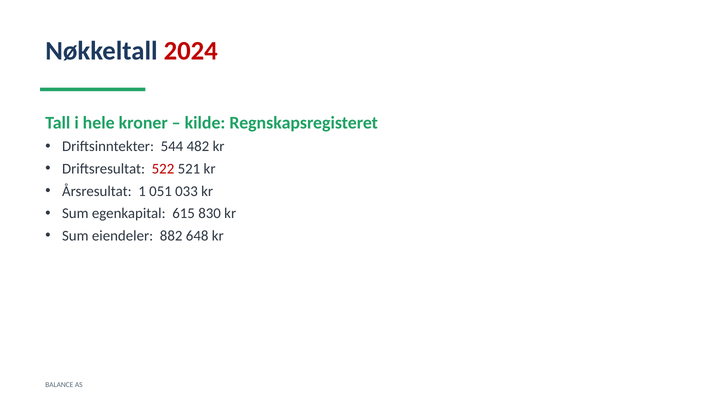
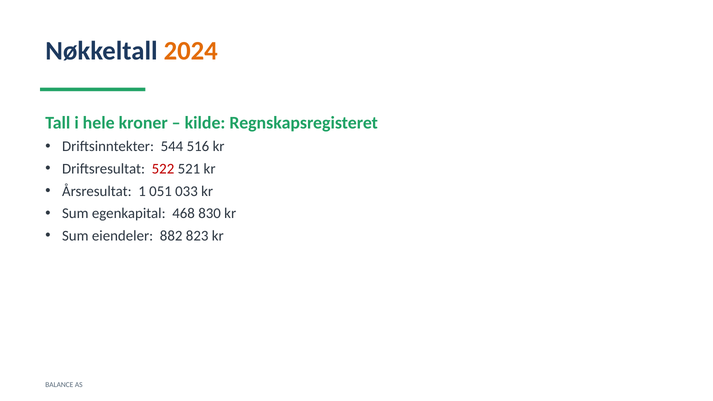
2024 colour: red -> orange (191, 51)
482: 482 -> 516 (198, 147)
615: 615 -> 468 (184, 213)
648: 648 -> 823 (197, 236)
